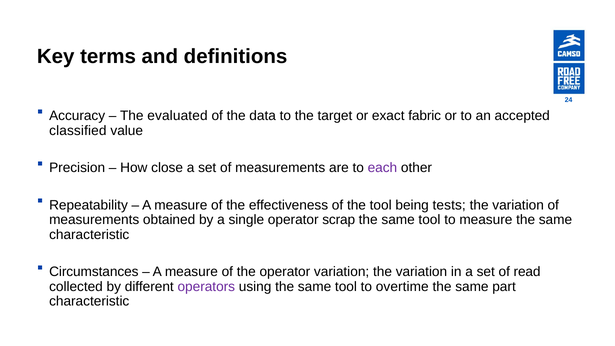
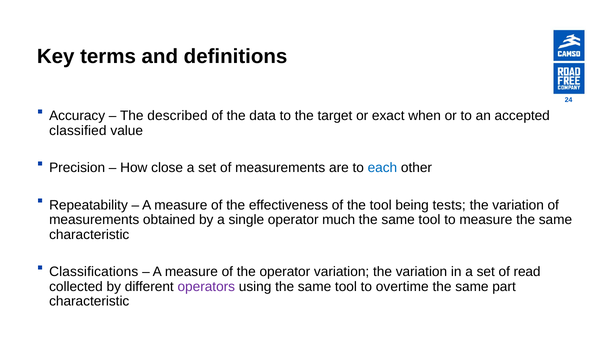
evaluated: evaluated -> described (177, 116)
fabric: fabric -> when (425, 116)
each colour: purple -> blue (382, 168)
scrap: scrap -> much (339, 220)
Circumstances: Circumstances -> Classifications (94, 272)
